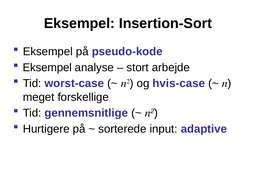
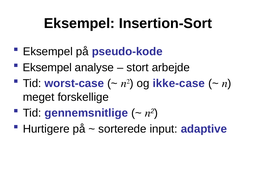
hvis-case: hvis-case -> ikke-case (179, 83)
